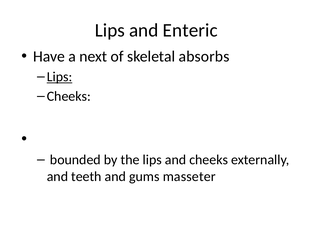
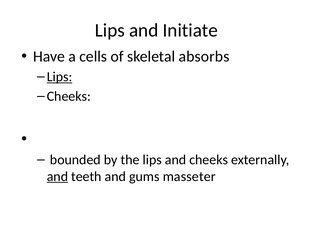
Enteric: Enteric -> Initiate (190, 30)
next: next -> cells (93, 56)
and underline: none -> present (57, 176)
